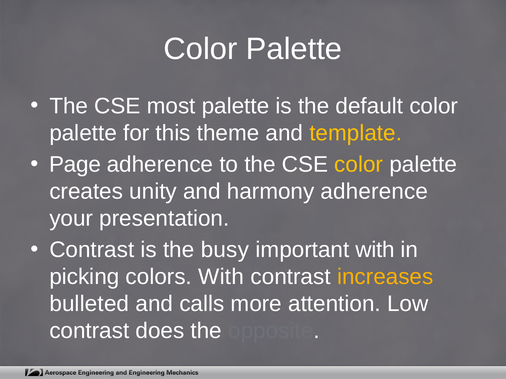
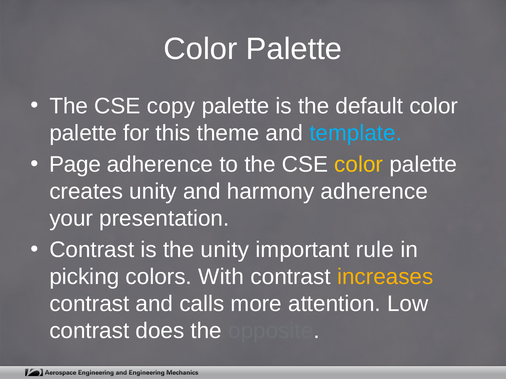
most: most -> copy (171, 106)
template colour: yellow -> light blue (356, 133)
the busy: busy -> unity (225, 250)
important with: with -> rule (375, 250)
bulleted: bulleted -> contrast (89, 304)
